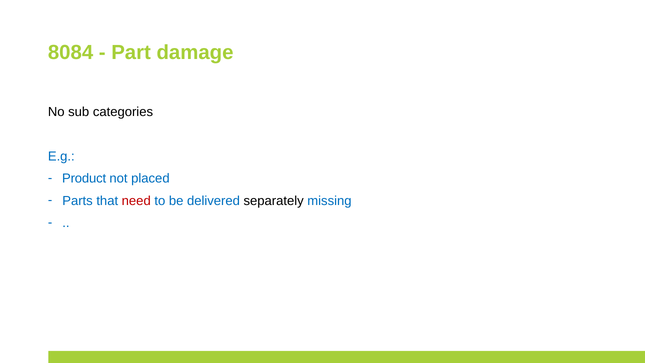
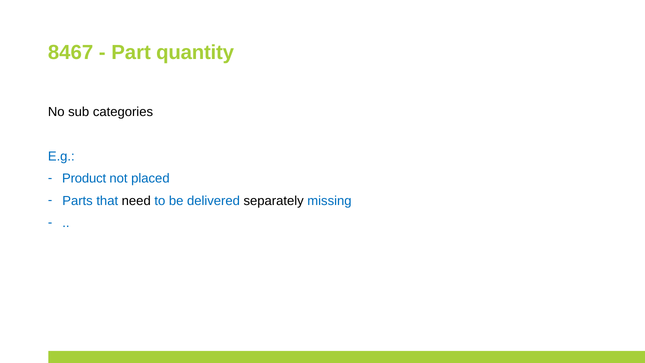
8084: 8084 -> 8467 (71, 53)
damage: damage -> quantity (195, 53)
need colour: red -> black (136, 201)
